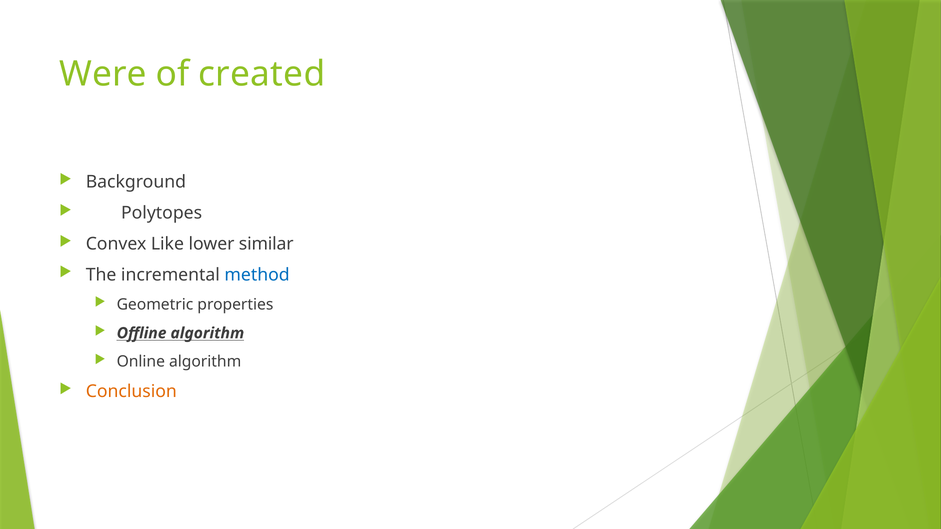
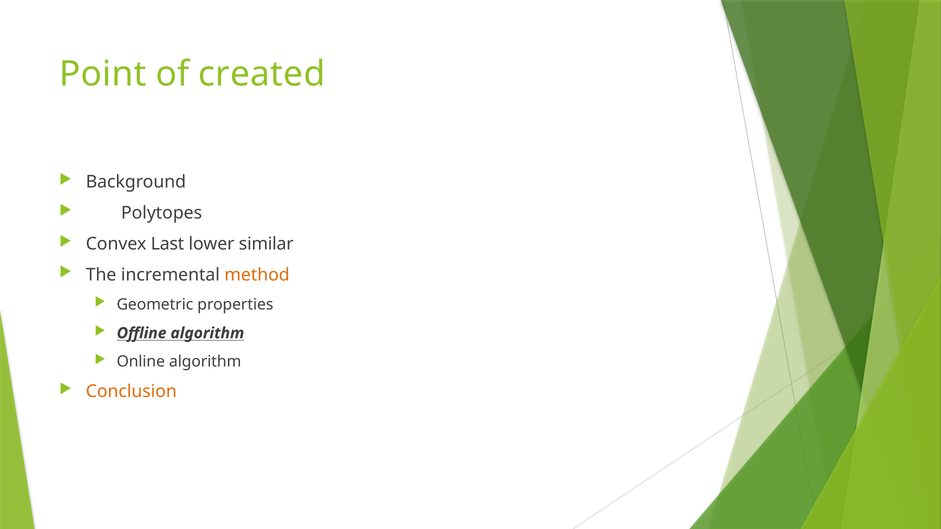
Were: Were -> Point (103, 74)
Like: Like -> Last (167, 244)
method colour: blue -> orange (257, 275)
